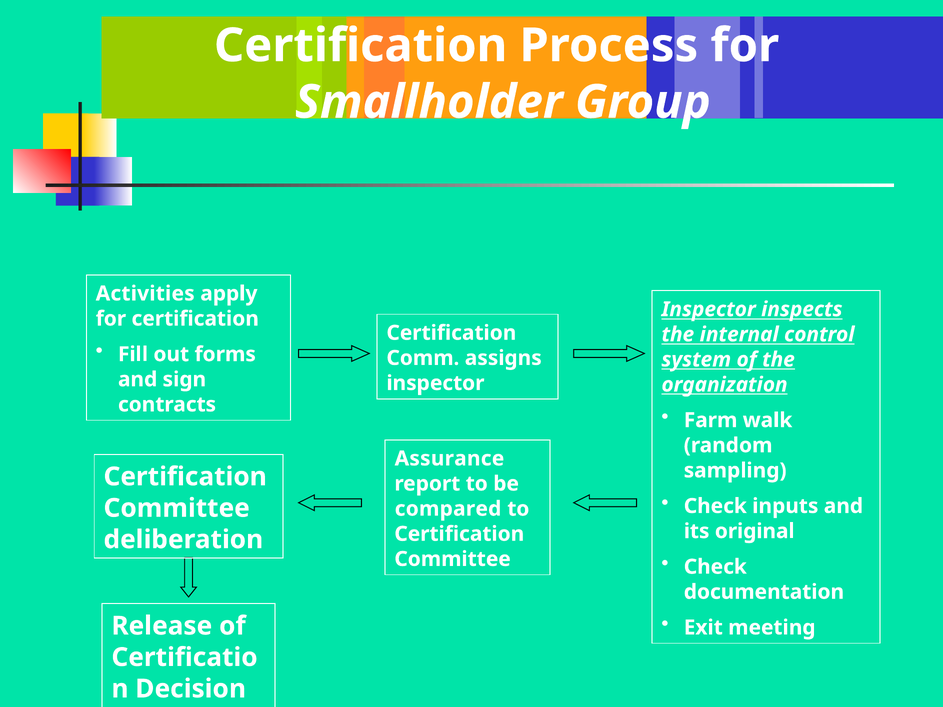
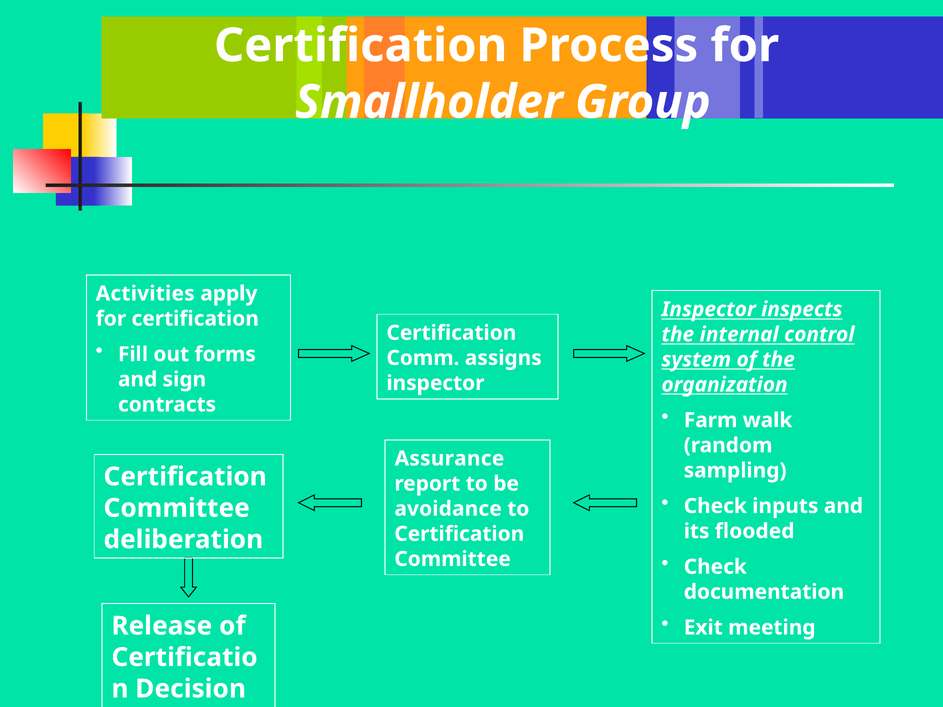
compared: compared -> avoidance (448, 509)
original: original -> flooded (755, 531)
